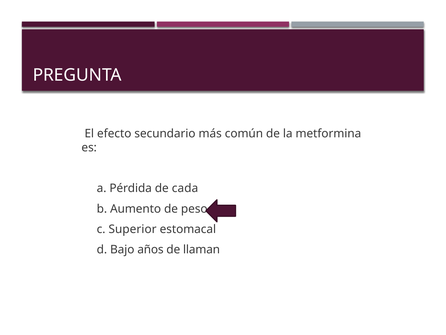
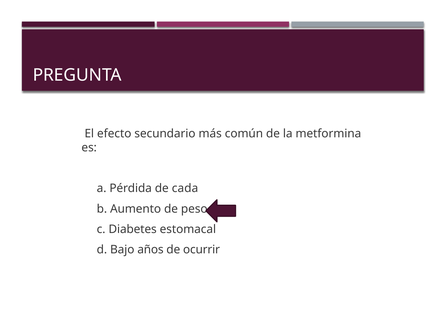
Superior: Superior -> Diabetes (133, 229)
llaman: llaman -> ocurrir (202, 249)
